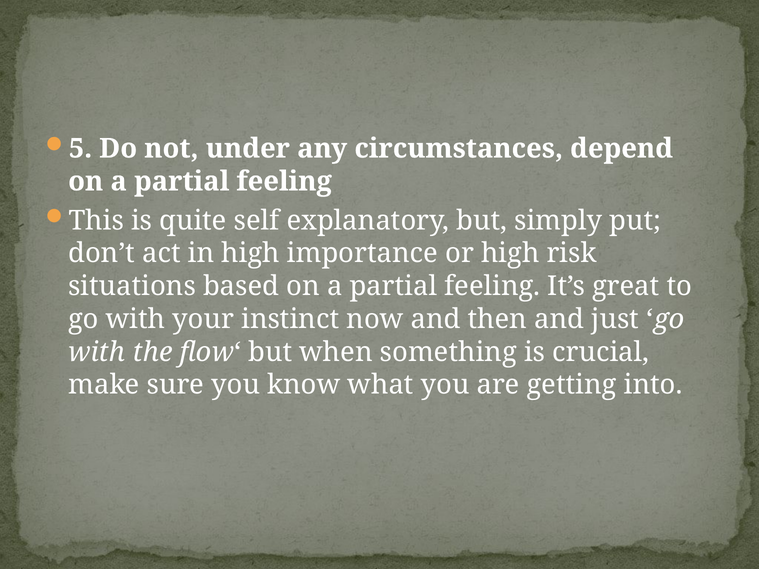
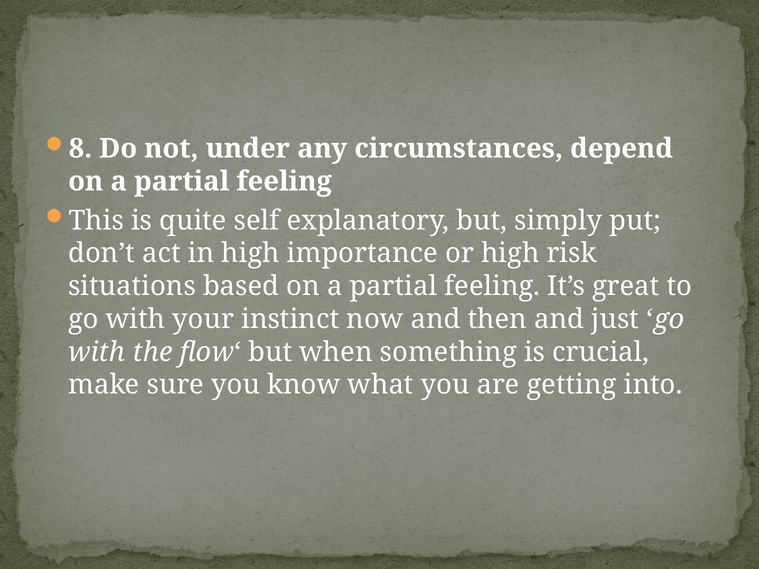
5: 5 -> 8 (80, 149)
